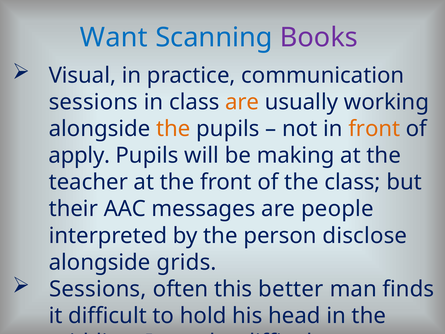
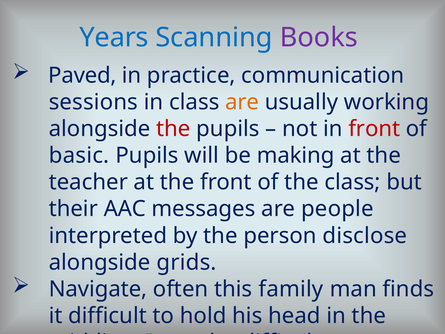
Want: Want -> Years (114, 37)
Visual: Visual -> Paved (82, 75)
the colour: orange -> red (173, 129)
front colour: orange -> red (374, 129)
apply: apply -> basic (79, 155)
Sessions: Sessions -> Navigate (98, 289)
better: better -> family (291, 289)
